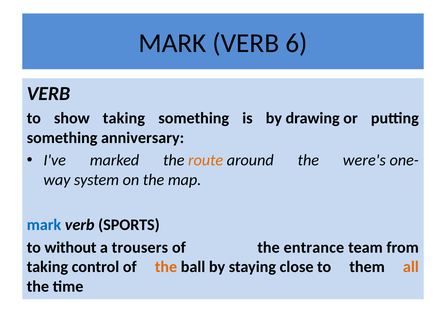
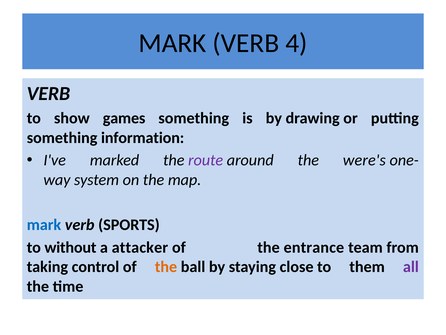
6: 6 -> 4 (296, 43)
show taking: taking -> games (124, 118)
anniversary: anniversary -> information (143, 137)
route colour: orange -> purple (206, 160)
trousers: trousers -> attacker (140, 247)
all colour: orange -> purple (411, 267)
